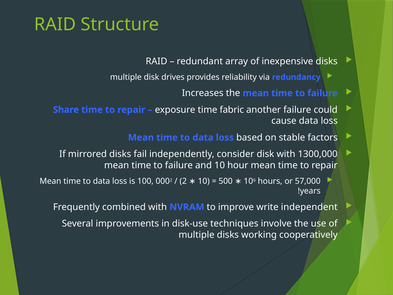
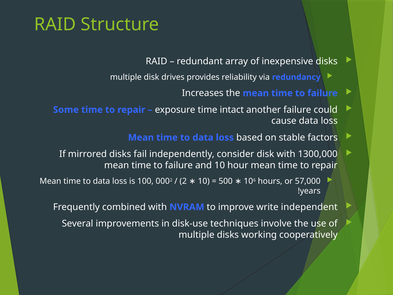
Share: Share -> Some (66, 110)
fabric: fabric -> intact (232, 110)
